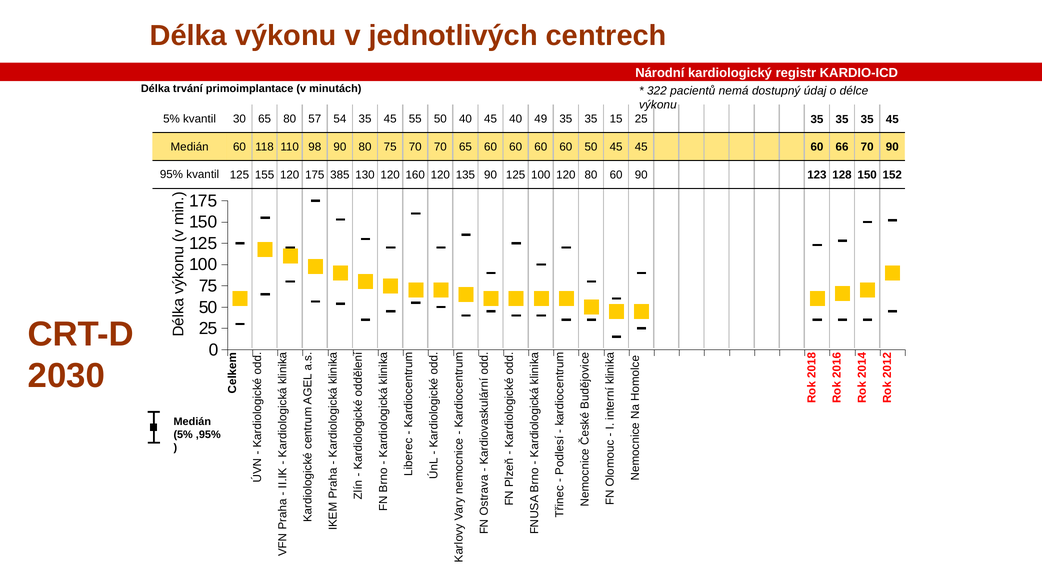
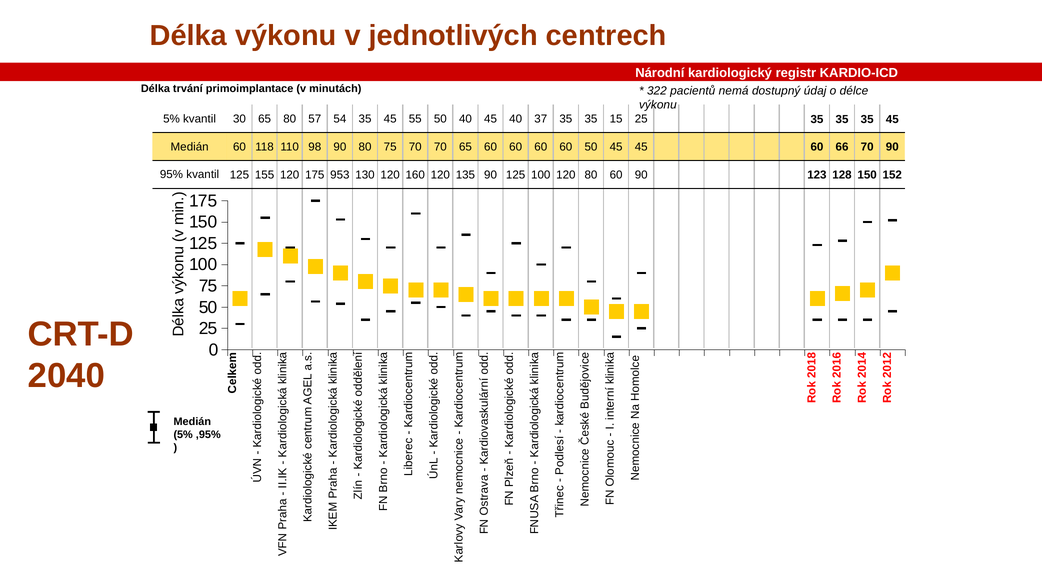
49: 49 -> 37 (541, 119)
385: 385 -> 953 (340, 175)
2030: 2030 -> 2040 (66, 376)
